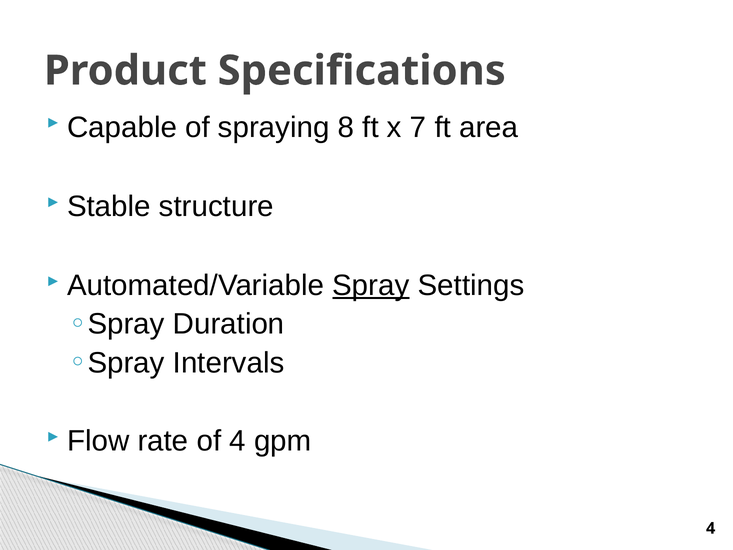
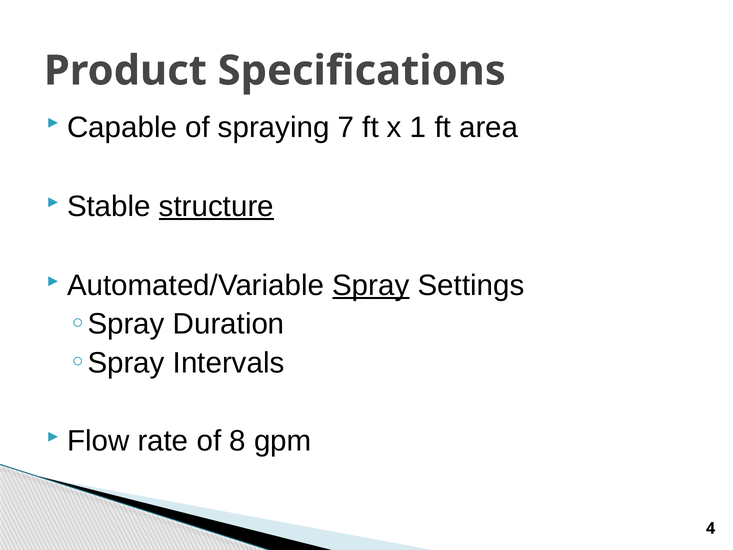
8: 8 -> 7 (346, 127)
7: 7 -> 1 (418, 127)
structure underline: none -> present (216, 206)
of 4: 4 -> 8 (238, 441)
